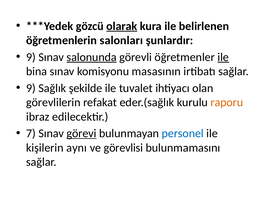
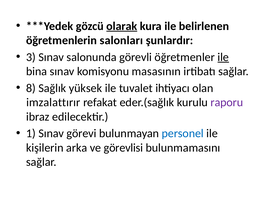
9: 9 -> 3 (31, 57)
salonunda underline: present -> none (92, 57)
9: 9 -> 8 (31, 88)
şekilde: şekilde -> yüksek (85, 88)
görevlilerin: görevlilerin -> imzalattırır (53, 102)
raporu colour: orange -> purple (227, 102)
7: 7 -> 1 (31, 133)
görevi underline: present -> none (81, 133)
aynı: aynı -> arka (77, 148)
